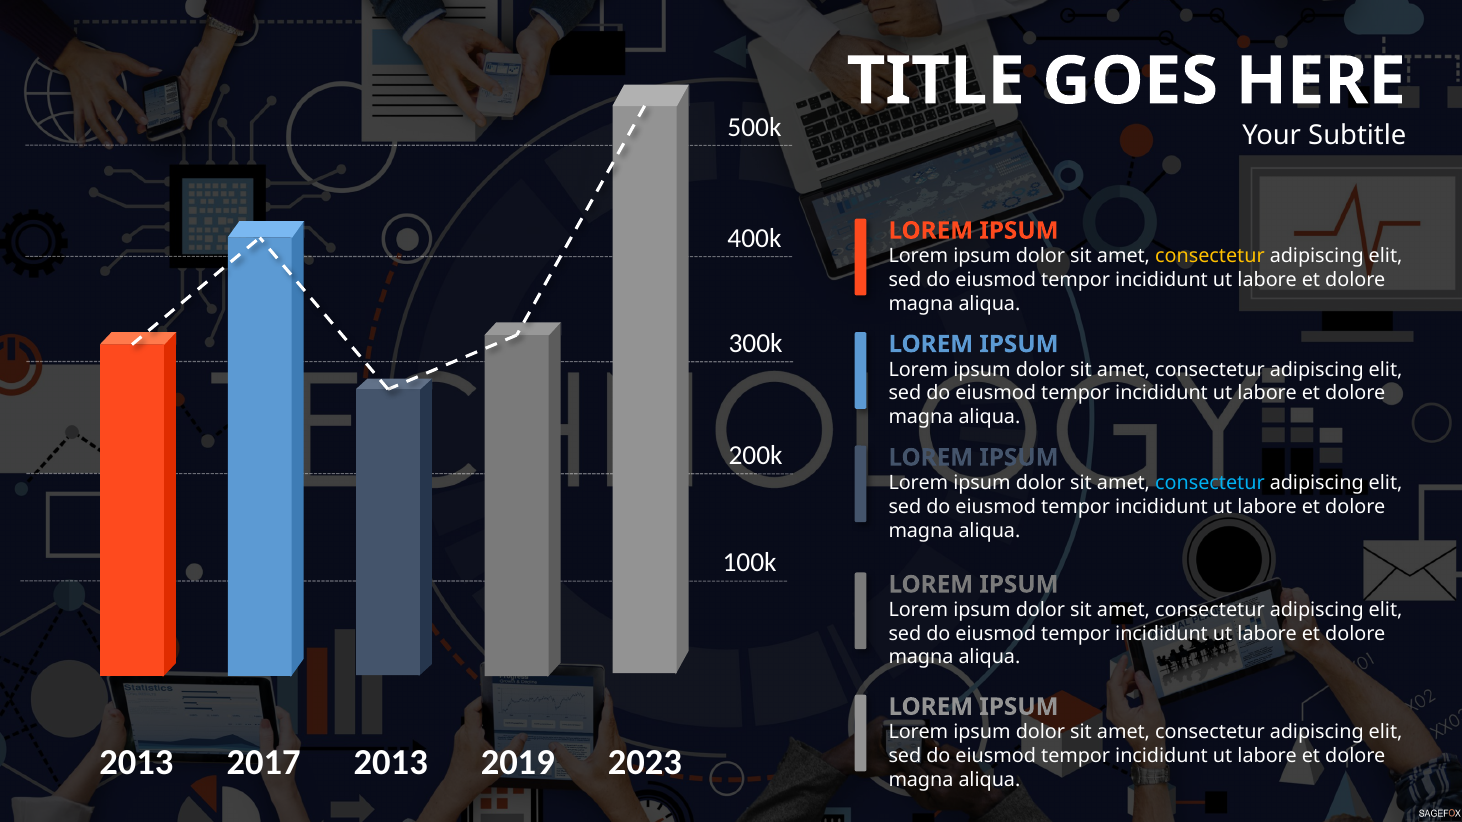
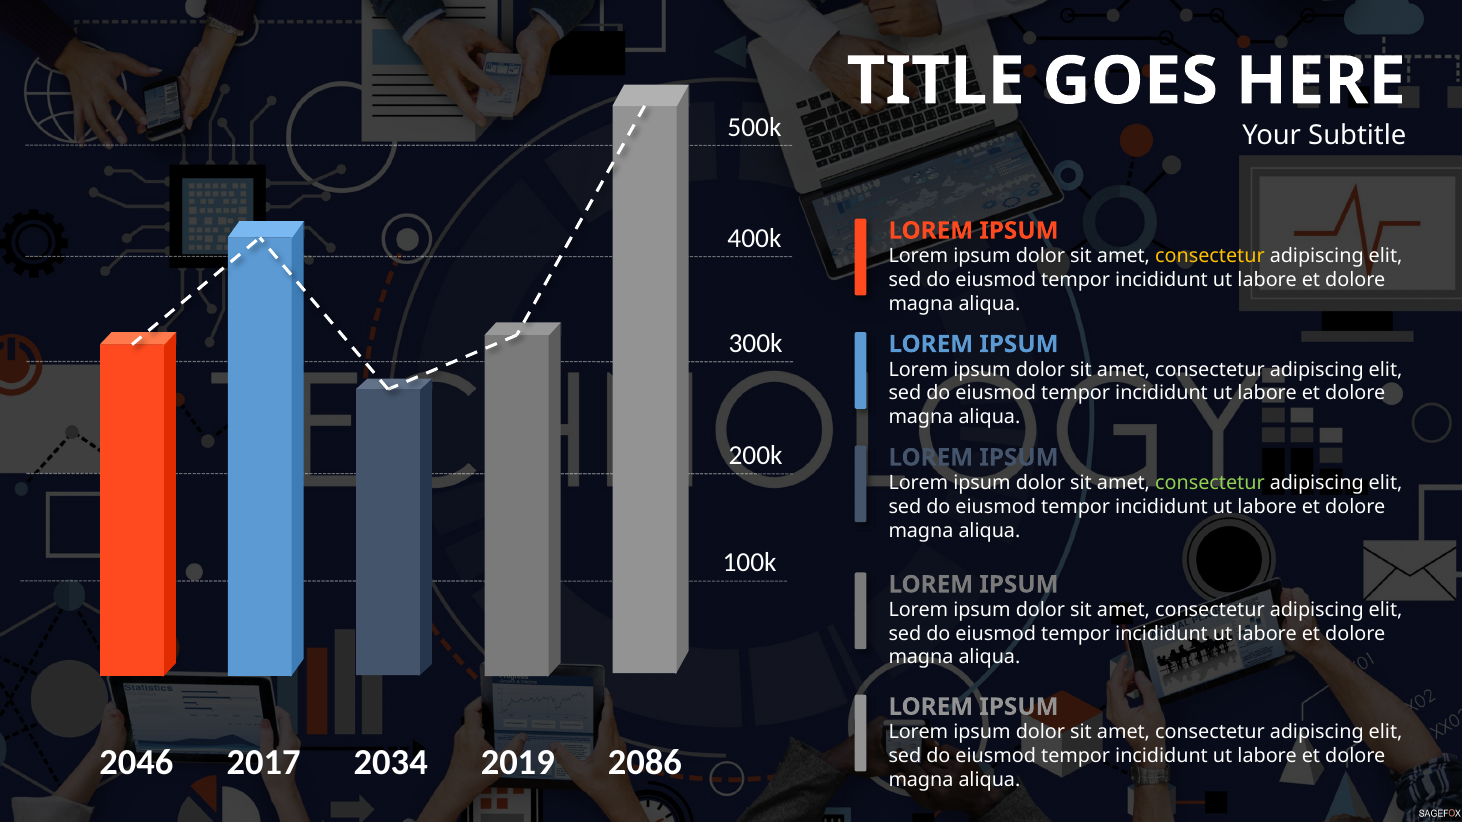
consectetur colour: light blue -> light green (1210, 483)
2013: 2013 -> 2046 (136, 763)
2017 2013: 2013 -> 2034 (391, 763)
2023: 2023 -> 2086 (645, 763)
